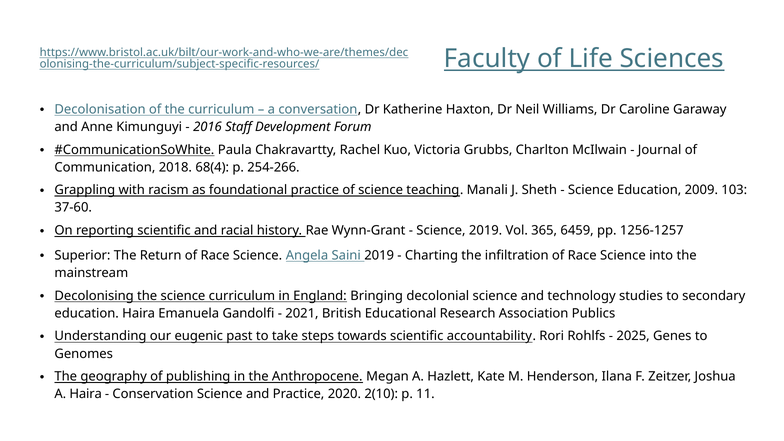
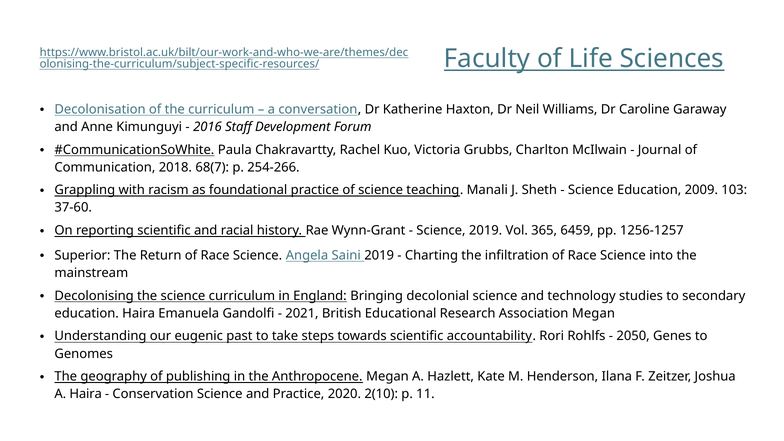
68(4: 68(4 -> 68(7 (212, 167)
Association Publics: Publics -> Megan (593, 313)
2025: 2025 -> 2050 (633, 336)
